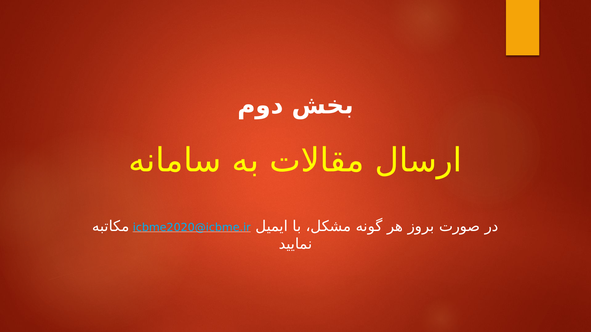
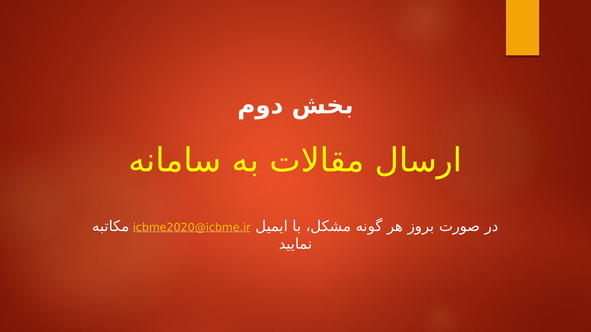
icbme2020@icbme.ir colour: light blue -> yellow (192, 228)
